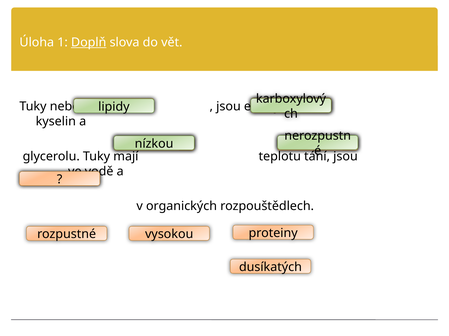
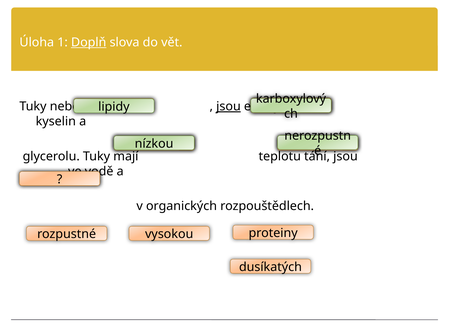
jsou underline: none -> present (228, 107)
